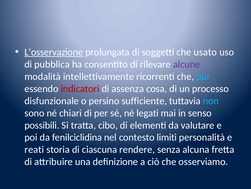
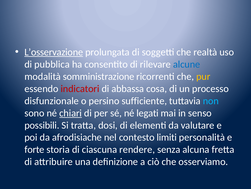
usato: usato -> realtà (205, 52)
alcune colour: purple -> blue (187, 64)
intellettivamente: intellettivamente -> somministrazione (99, 76)
pur colour: light blue -> yellow (203, 76)
assenza: assenza -> abbassa (128, 88)
chiari underline: none -> present (71, 113)
cibo: cibo -> dosi (108, 125)
fenilciclidina: fenilciclidina -> afrodisiache (77, 137)
reati: reati -> forte (34, 149)
